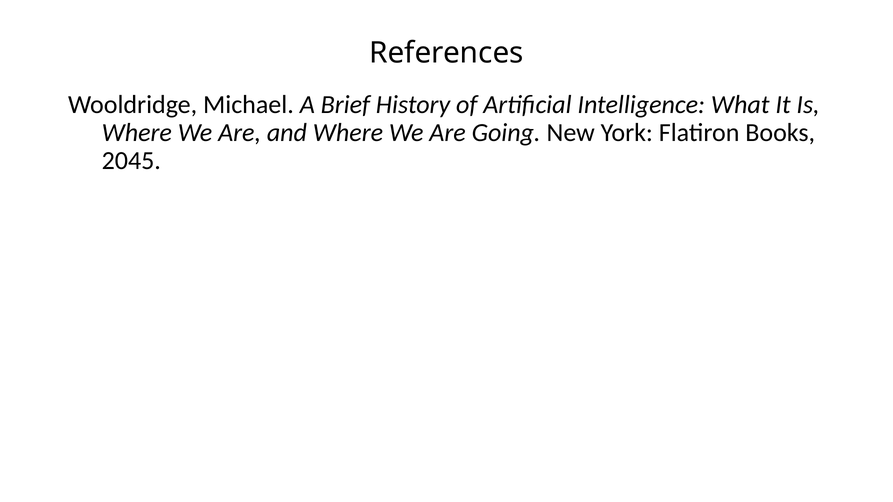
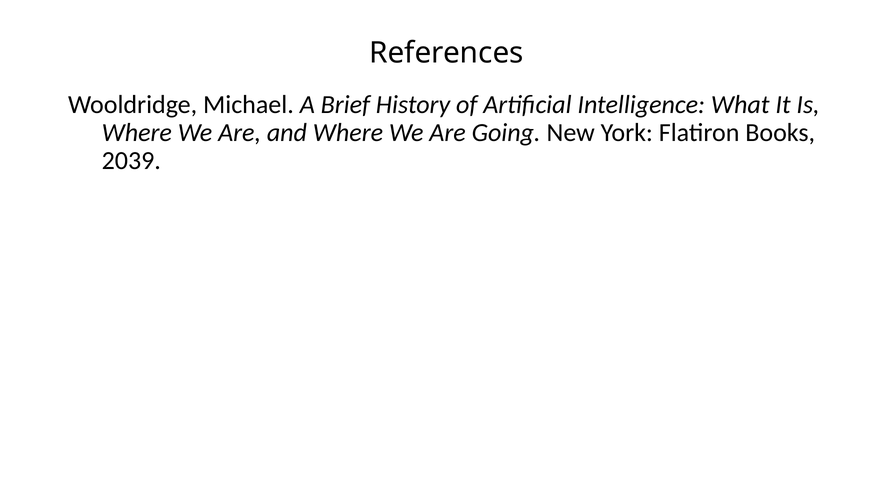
2045: 2045 -> 2039 (131, 161)
